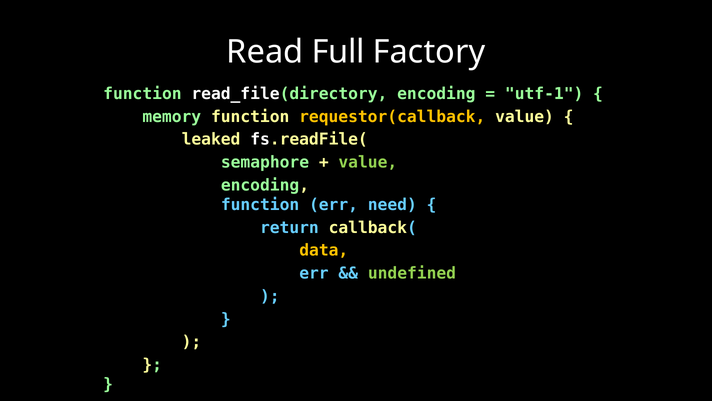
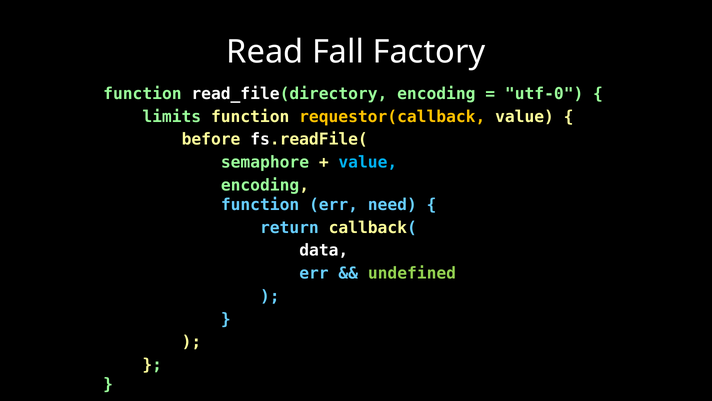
Full: Full -> Fall (338, 52)
utf-1: utf-1 -> utf-0 (544, 94)
memory: memory -> limits (172, 117)
leaked: leaked -> before (211, 139)
value colour: light green -> light blue (368, 162)
data colour: yellow -> white (324, 250)
